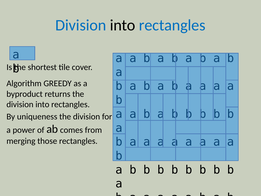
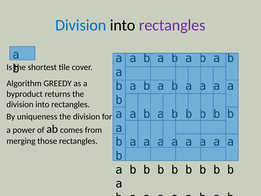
rectangles colour: blue -> purple (172, 25)
